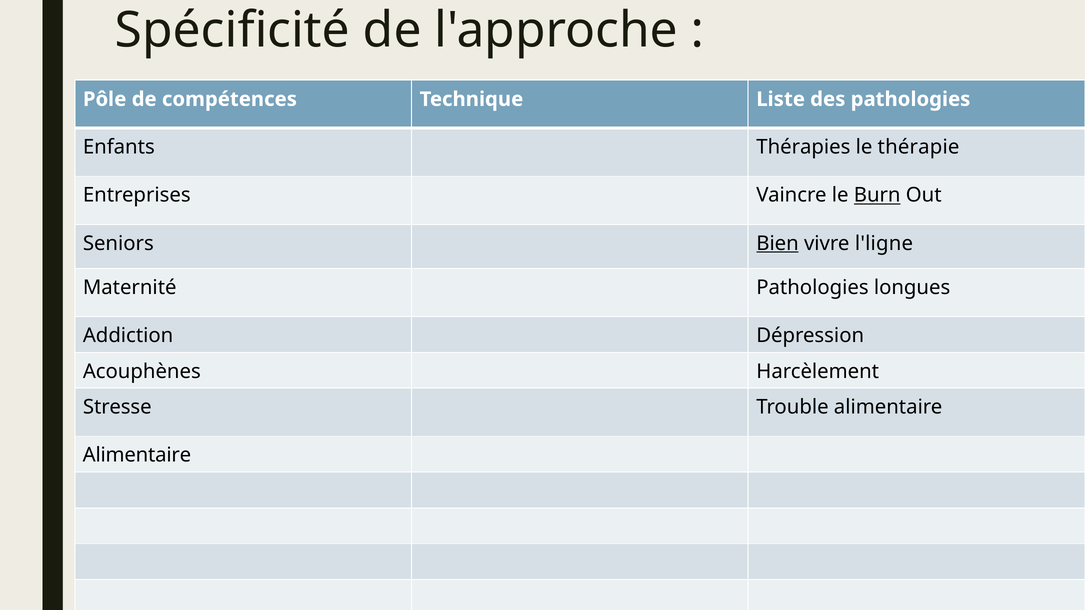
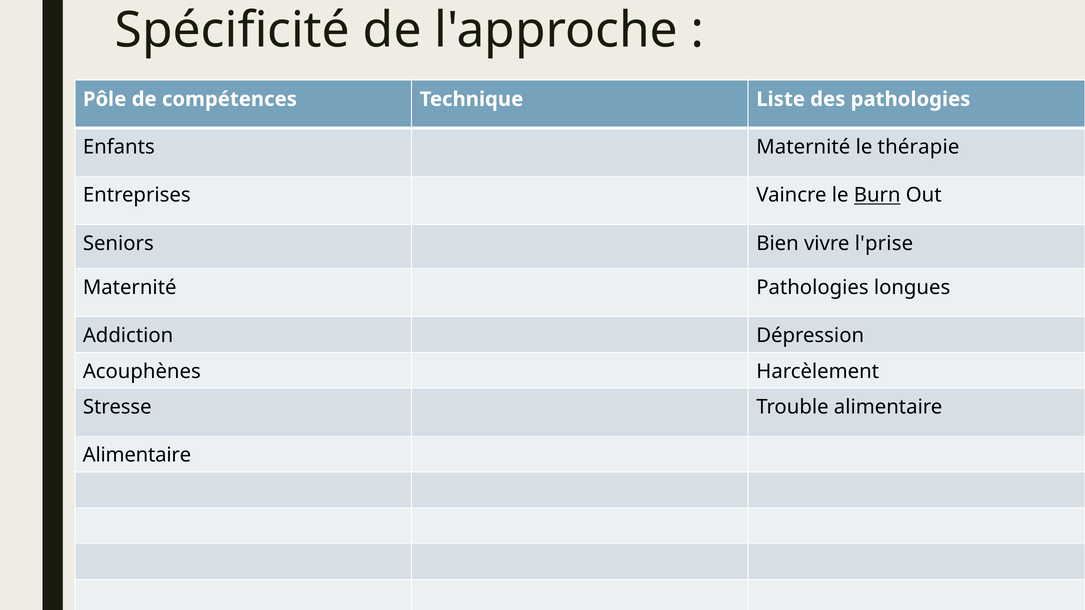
Enfants Thérapies: Thérapies -> Maternité (803, 147)
Bien underline: present -> none (778, 243)
l'ligne: l'ligne -> l'prise (884, 243)
